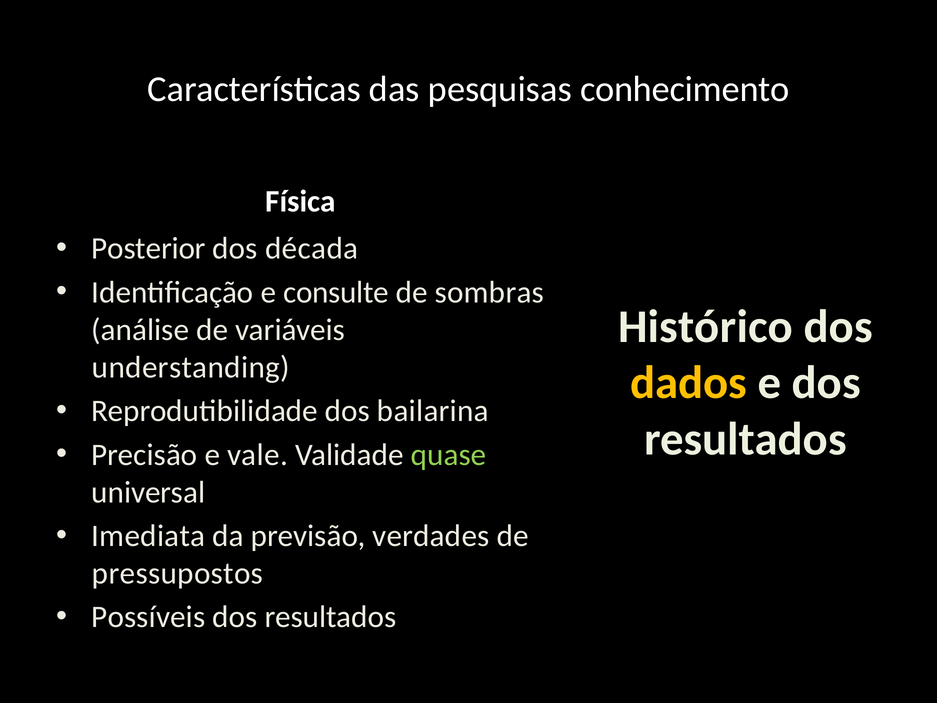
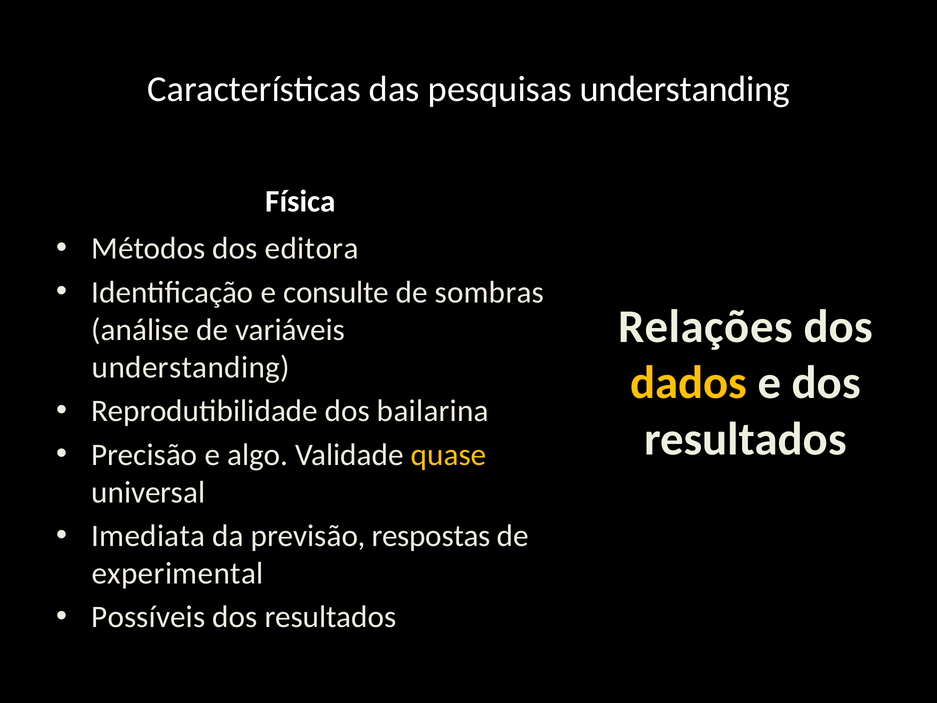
pesquisas conhecimento: conhecimento -> understanding (685, 89)
Posterior: Posterior -> Métodos (148, 248)
década: década -> editora (312, 248)
Histórico: Histórico -> Relações (705, 327)
vale: vale -> algo (258, 455)
quase colour: light green -> yellow (449, 455)
verdades: verdades -> respostas (431, 536)
pressupostos: pressupostos -> experimental (178, 573)
